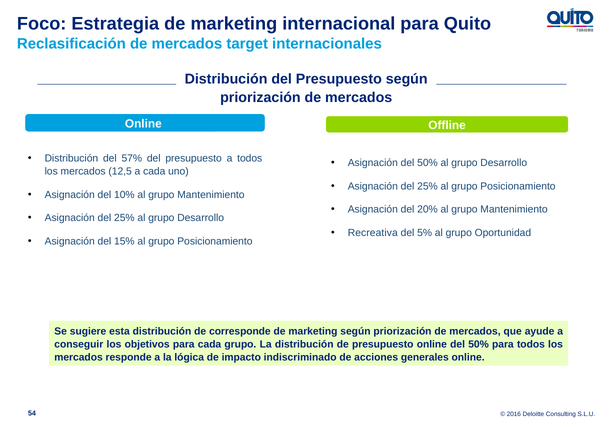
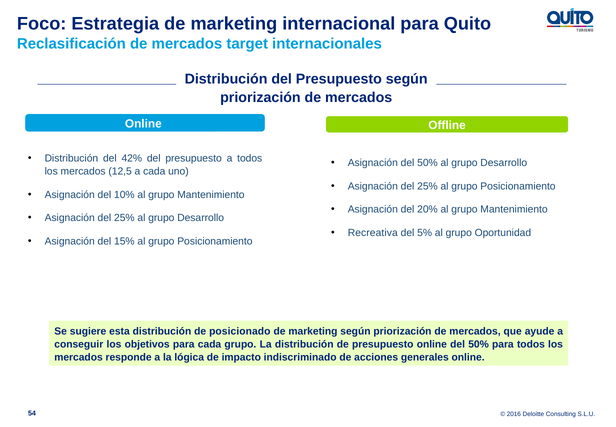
57%: 57% -> 42% (132, 158)
corresponde: corresponde -> posicionado (240, 331)
